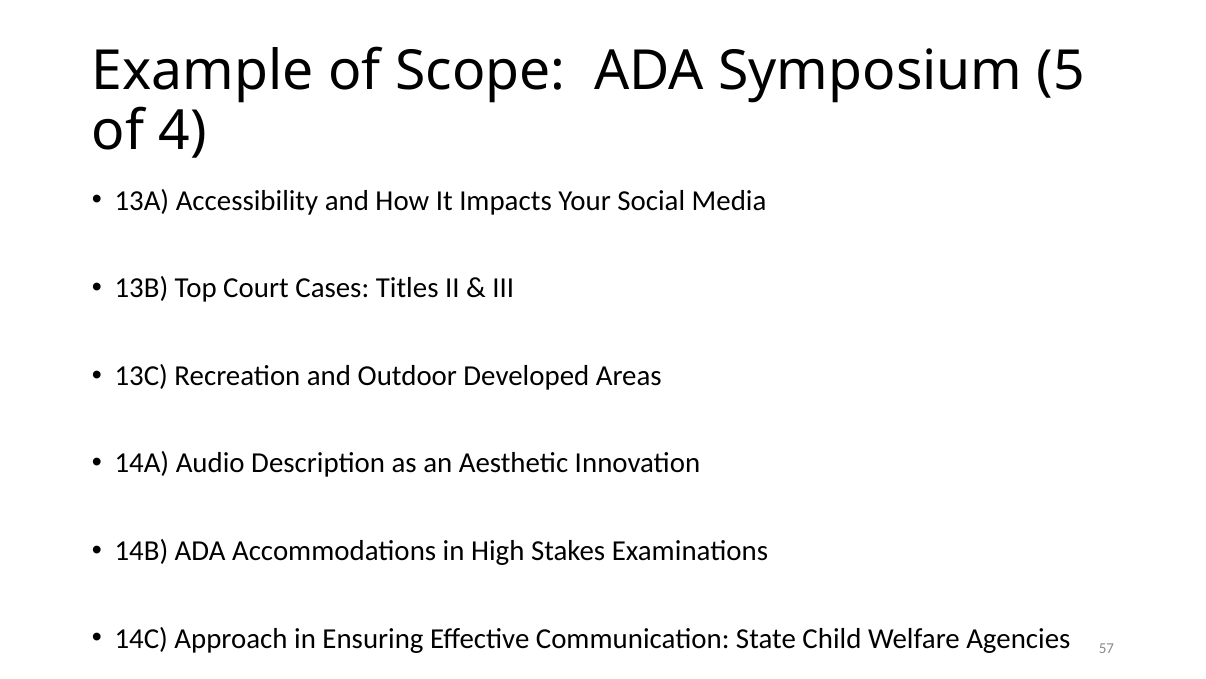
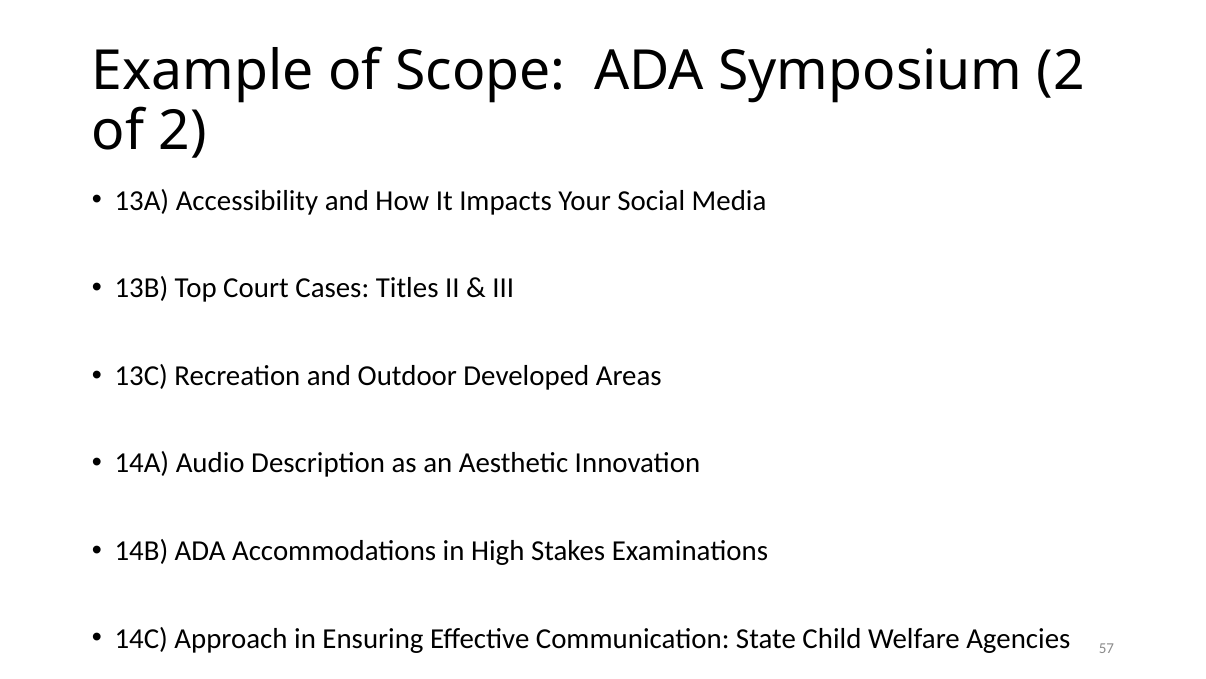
Symposium 5: 5 -> 2 (1061, 71)
of 4: 4 -> 2 (183, 131)
